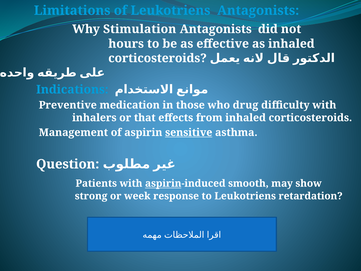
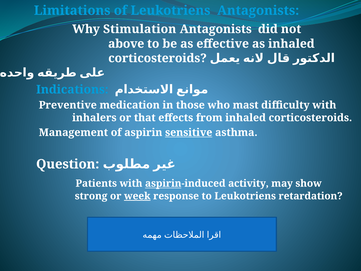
hours: hours -> above (126, 44)
drug: drug -> mast (246, 105)
smooth: smooth -> activity (248, 183)
week underline: none -> present (137, 196)
